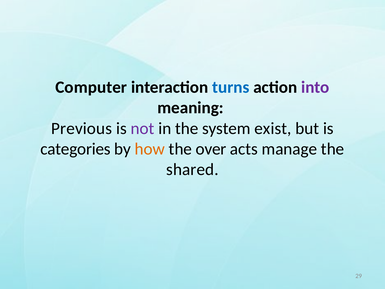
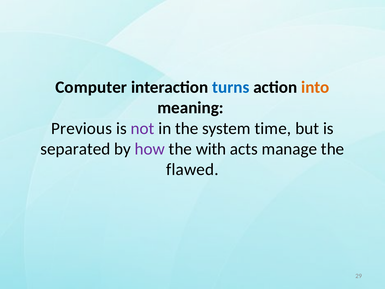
into colour: purple -> orange (315, 87)
exist: exist -> time (273, 128)
categories: categories -> separated (75, 149)
how colour: orange -> purple (150, 149)
over: over -> with (211, 149)
shared: shared -> flawed (192, 169)
